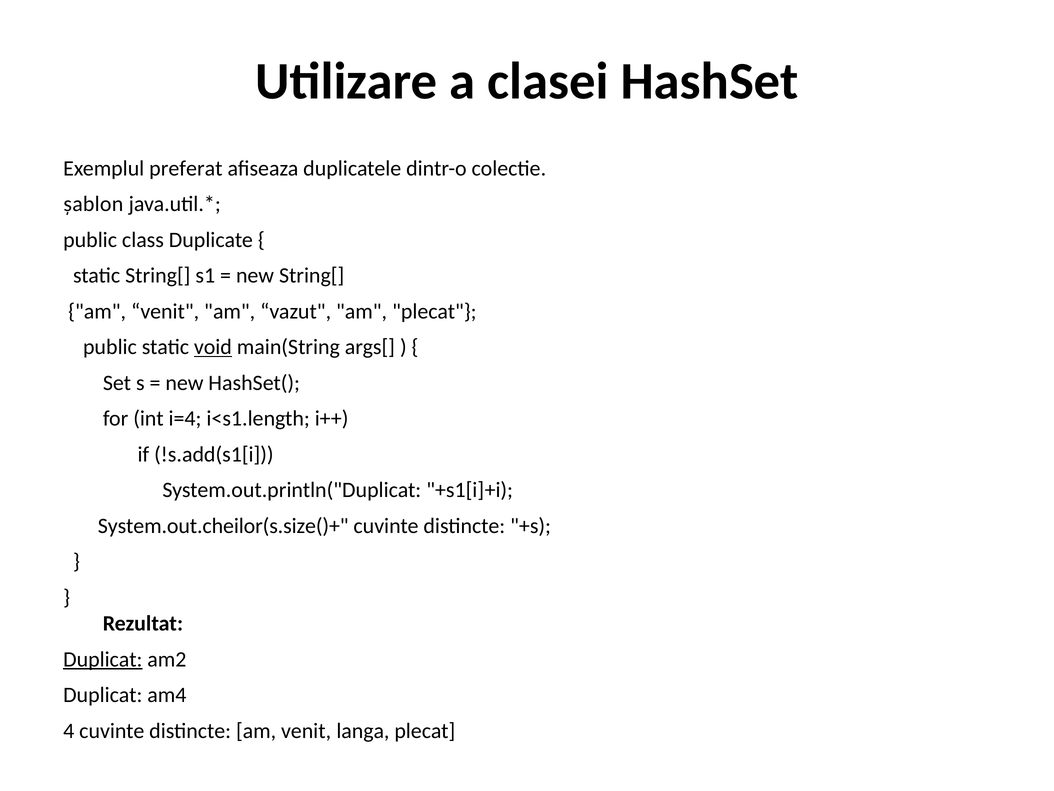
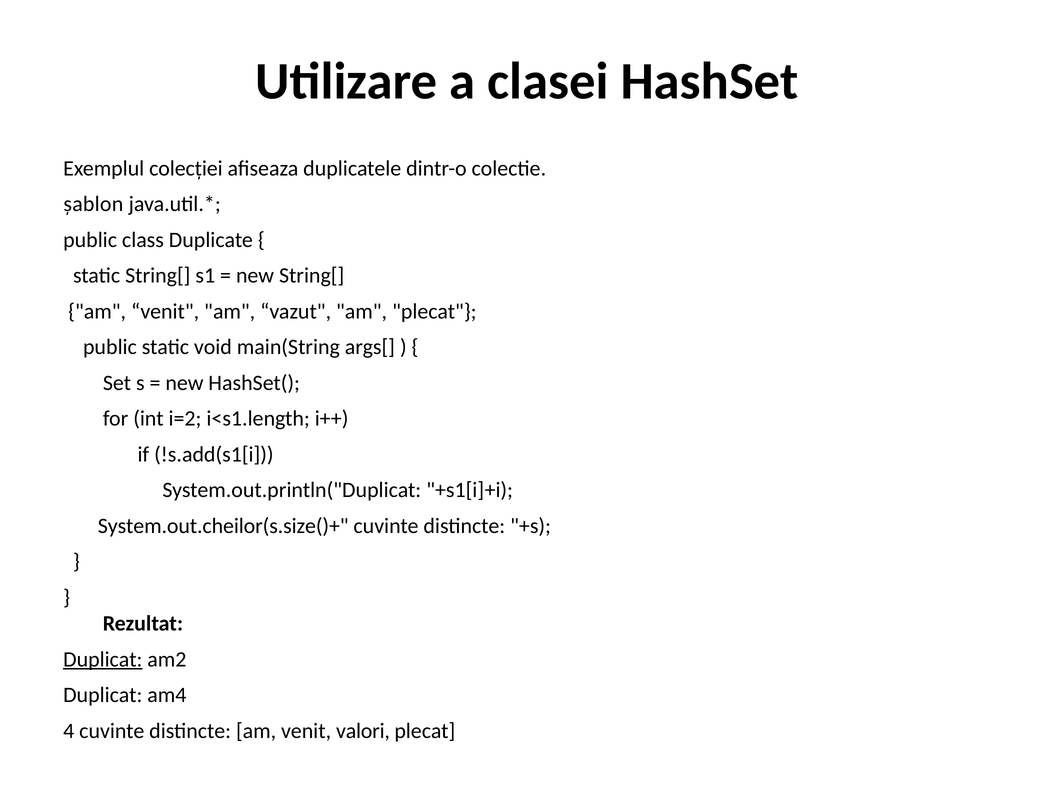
preferat: preferat -> colecției (186, 168)
void underline: present -> none (213, 347)
i=4: i=4 -> i=2 (185, 418)
langa: langa -> valori (363, 730)
